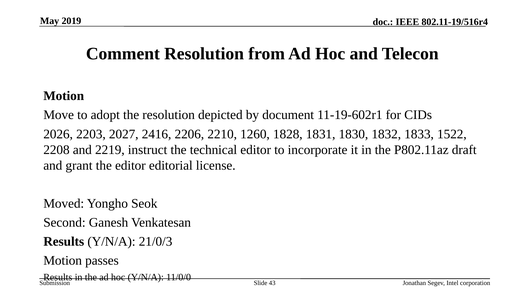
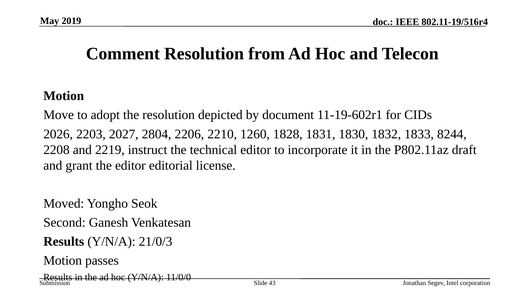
2416: 2416 -> 2804 (157, 134)
1522: 1522 -> 8244 (452, 134)
